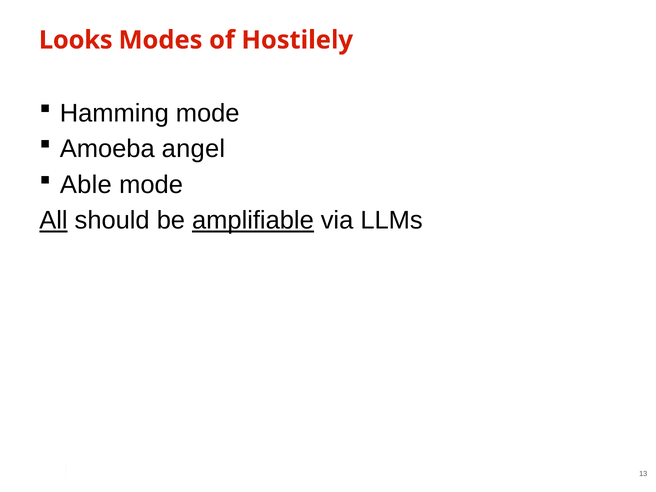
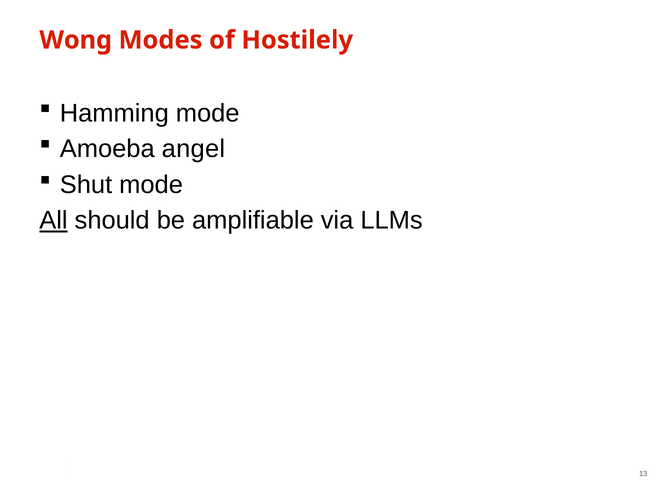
Looks: Looks -> Wong (76, 40)
Able: Able -> Shut (86, 185)
amplifiable underline: present -> none (253, 221)
